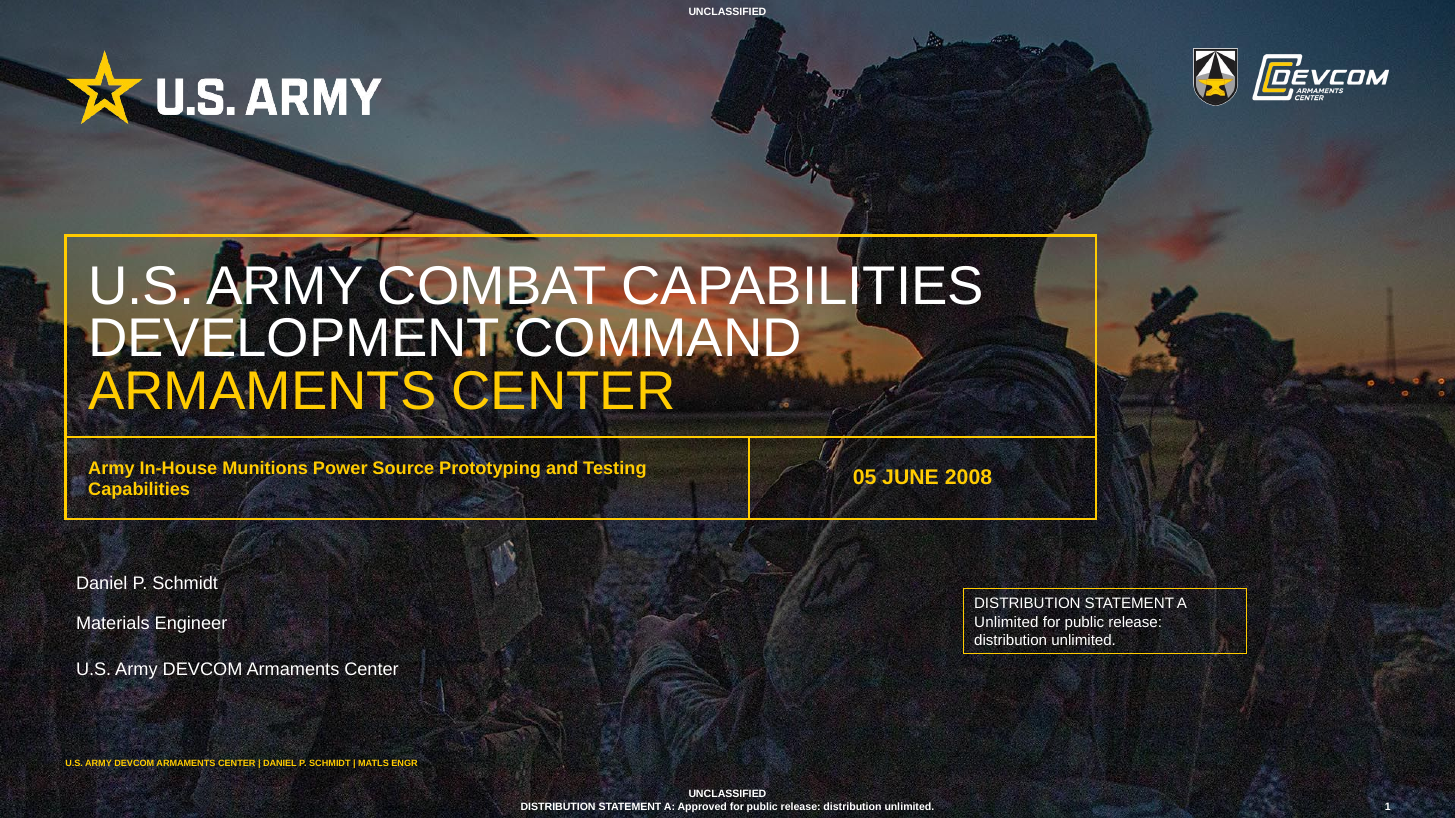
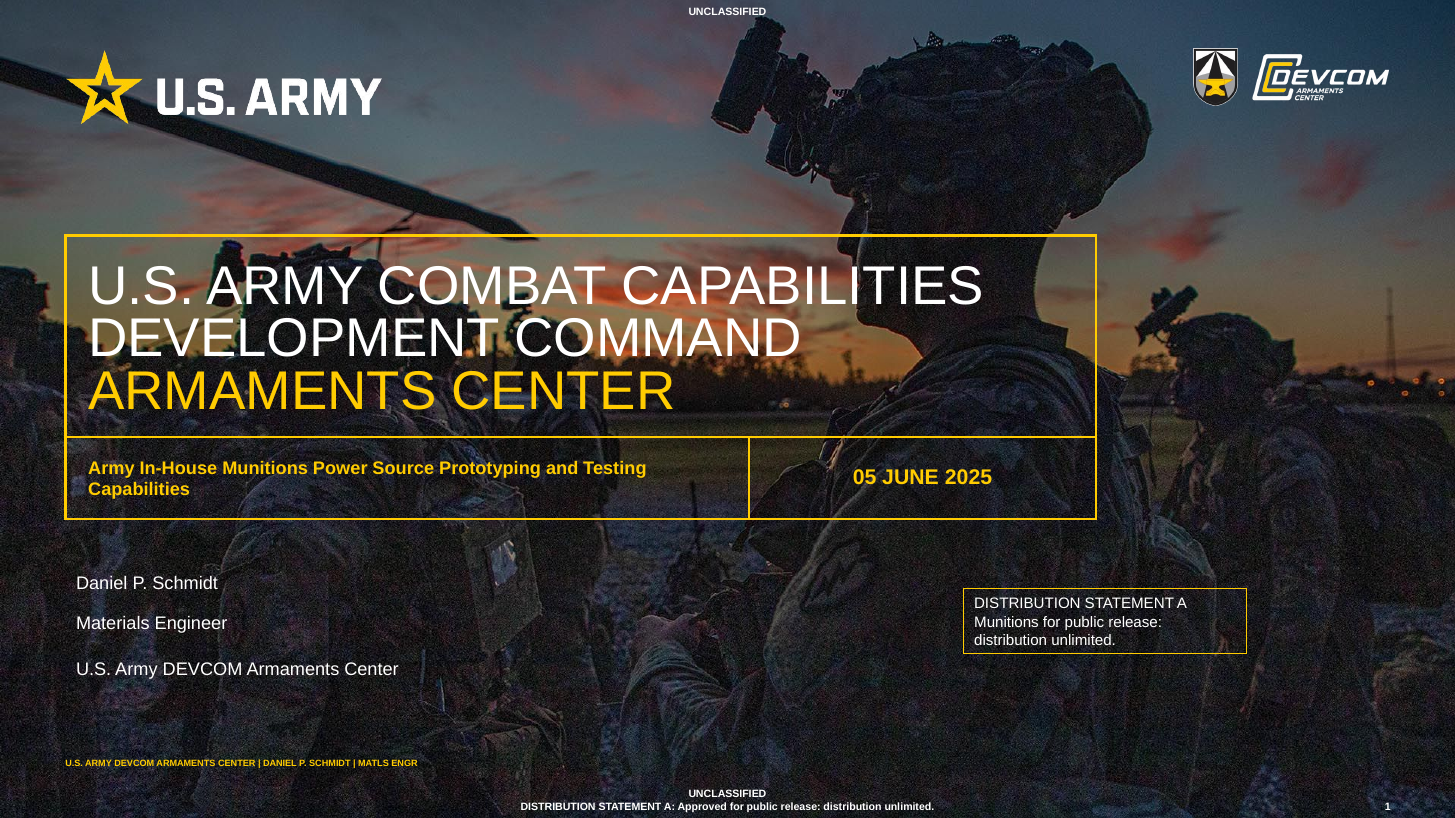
2008: 2008 -> 2025 (969, 478)
Unlimited: Unlimited -> Munitions (1006, 622)
